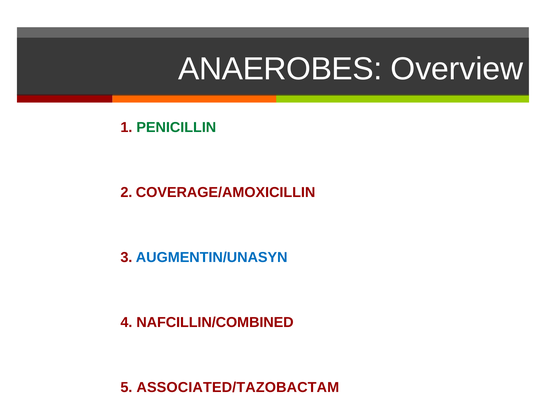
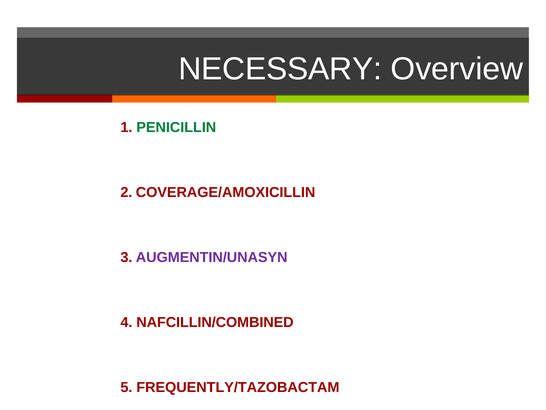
ANAEROBES: ANAEROBES -> NECESSARY (280, 69)
AUGMENTIN/UNASYN colour: blue -> purple (212, 257)
ASSOCIATED/TAZOBACTAM: ASSOCIATED/TAZOBACTAM -> FREQUENTLY/TAZOBACTAM (238, 387)
